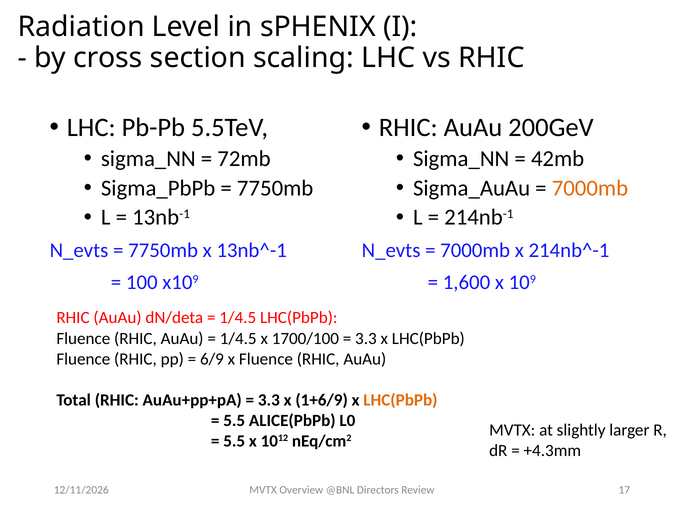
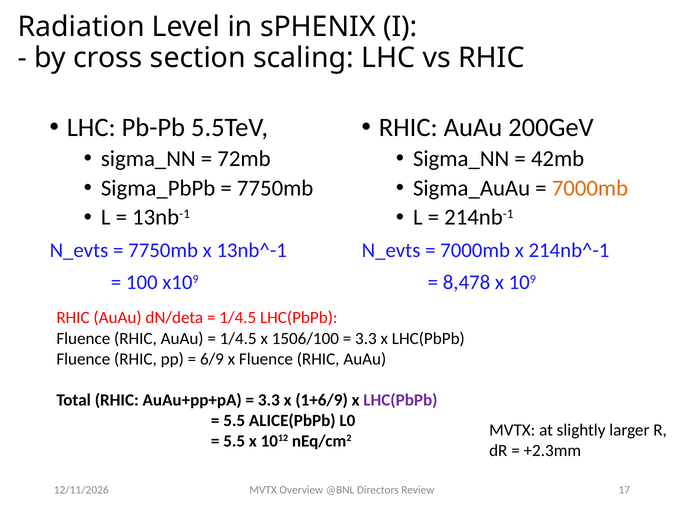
1,600: 1,600 -> 8,478 (466, 283)
1700/100: 1700/100 -> 1506/100 (305, 338)
LHC(PbPb colour: orange -> purple (400, 400)
+4.3mm: +4.3mm -> +2.3mm (552, 450)
